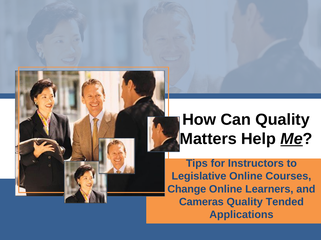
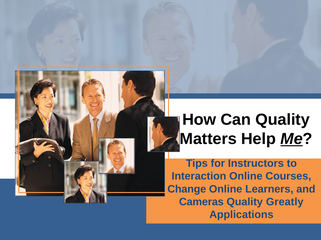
Legislative: Legislative -> Interaction (199, 177)
Tended: Tended -> Greatly (285, 202)
